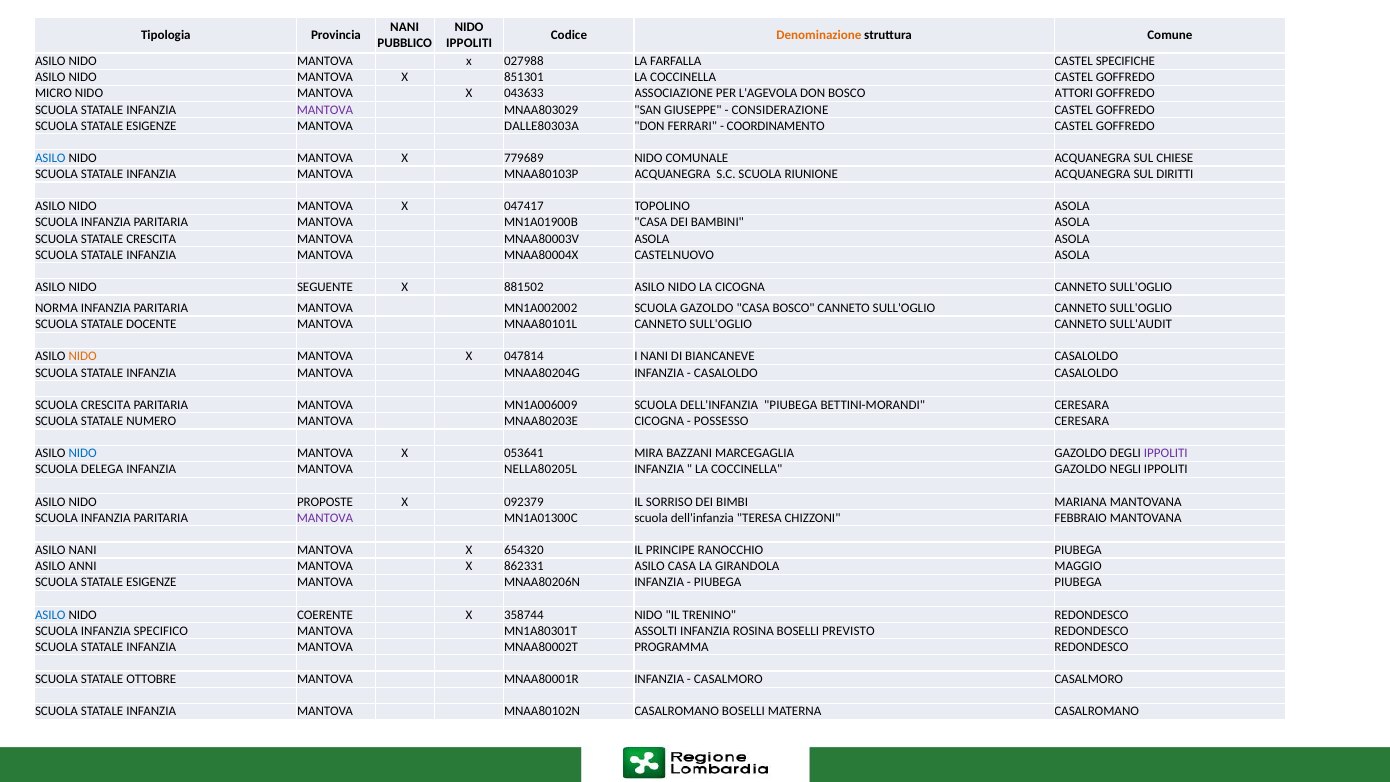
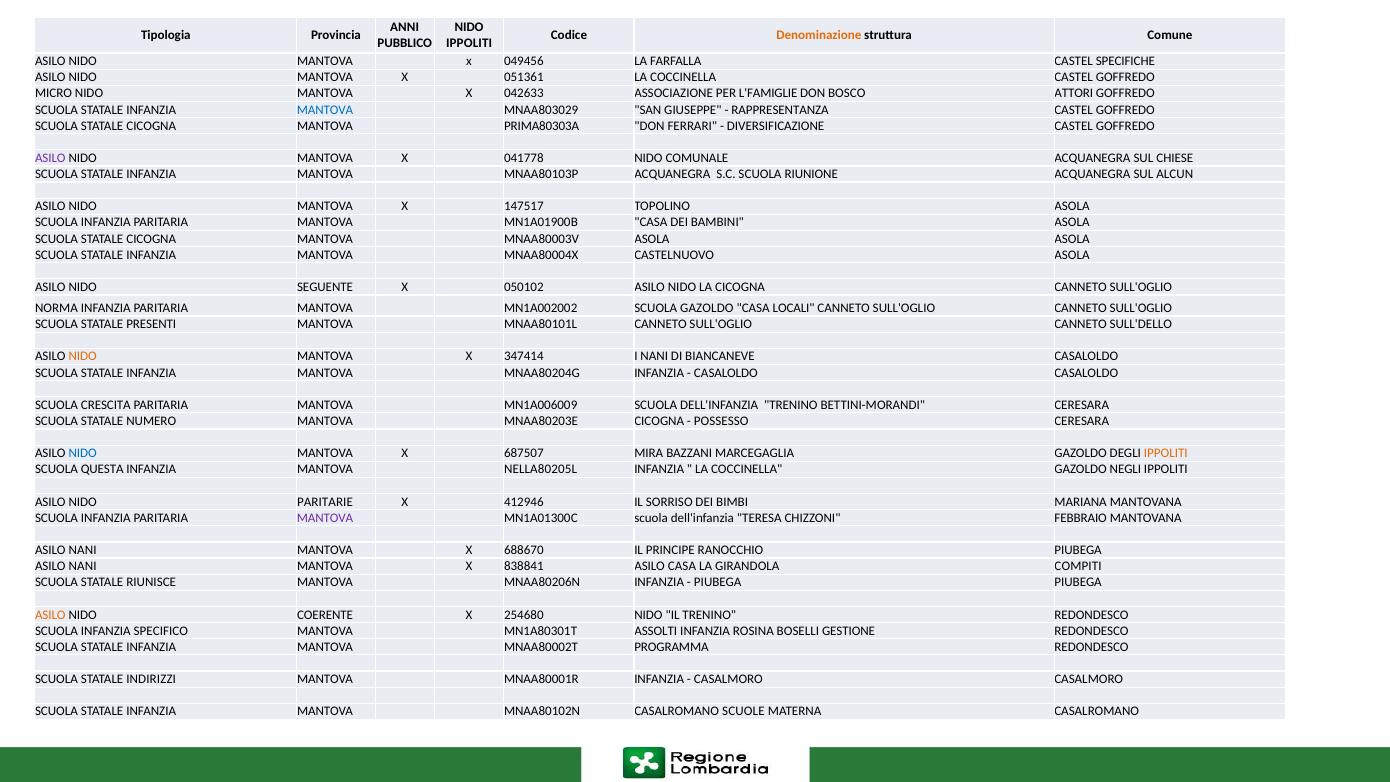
NANI: NANI -> ANNI (405, 28)
027988: 027988 -> 049456 (524, 61)
851301: 851301 -> 051361 (524, 77)
043633: 043633 -> 042633 (524, 94)
L'AGEVOLA: L'AGEVOLA -> L'FAMIGLIE (768, 94)
MANTOVA colour: purple -> blue (325, 110)
CONSIDERAZIONE: CONSIDERAZIONE -> RAPPRESENTANZA (780, 110)
ESIGENZE: ESIGENZE -> CICOGNA (151, 126)
DALLE80303A: DALLE80303A -> PRIMA80303A (542, 126)
COORDINAMENTO: COORDINAMENTO -> DIVERSIFICAZIONE (776, 126)
ASILO colour: blue -> purple (50, 158)
779689: 779689 -> 041778 (524, 158)
DIRITTI: DIRITTI -> ALCUN (1175, 174)
047417: 047417 -> 147517 (524, 206)
CRESCITA: CRESCITA -> CICOGNA (151, 239)
881502: 881502 -> 050102 (524, 287)
CASA BOSCO: BOSCO -> LOCALI (794, 308)
DOCENTE: DOCENTE -> PRESENTI (151, 324)
SULL'AUDIT: SULL'AUDIT -> SULL'DELLO (1141, 324)
047814: 047814 -> 347414 (524, 357)
DELL'INFANZIA PIUBEGA: PIUBEGA -> TRENINO (791, 405)
053641: 053641 -> 687507 (524, 453)
IPPOLITI colour: purple -> orange (1166, 453)
DELEGA: DELEGA -> QUESTA (102, 470)
PROPOSTE: PROPOSTE -> PARITARIE (325, 502)
092379: 092379 -> 412946 (524, 502)
654320: 654320 -> 688670 (524, 550)
ANNI: ANNI -> NANI (83, 566)
862331: 862331 -> 838841 (524, 566)
MAGGIO: MAGGIO -> COMPITI (1078, 566)
ESIGENZE: ESIGENZE -> RIUNISCE (151, 582)
ASILO colour: blue -> orange (50, 615)
358744: 358744 -> 254680 (524, 615)
PREVISTO: PREVISTO -> GESTIONE (849, 631)
OTTOBRE: OTTOBRE -> INDIRIZZI (151, 679)
CASALROMANO BOSELLI: BOSELLI -> SCUOLE (743, 711)
